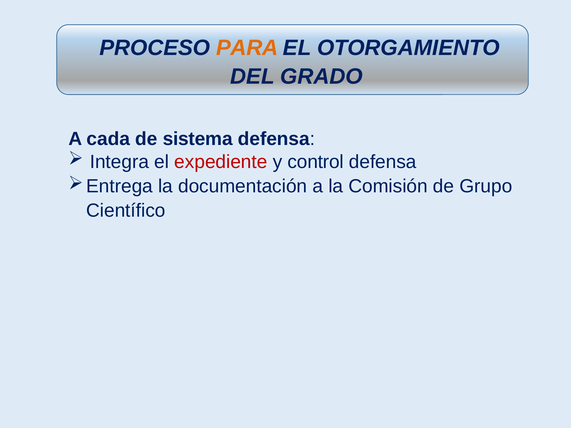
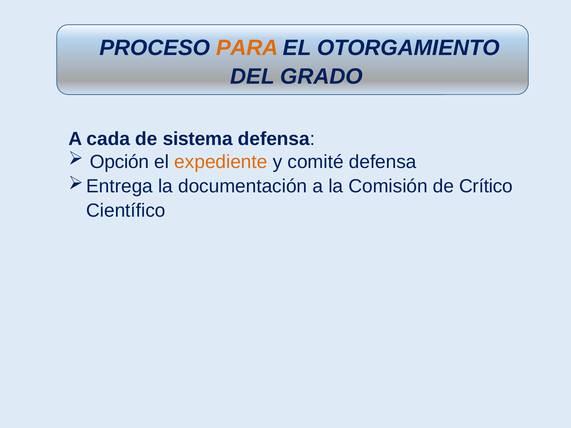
Integra: Integra -> Opción (119, 162)
expediente colour: red -> orange (221, 162)
control: control -> comité (316, 162)
Grupo: Grupo -> Crítico (486, 186)
